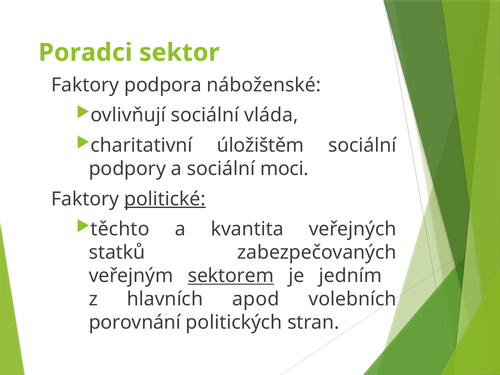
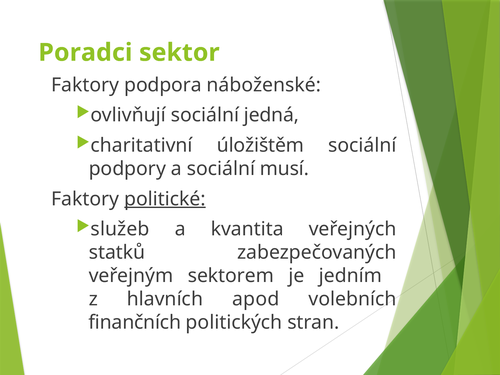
vláda: vláda -> jedná (271, 115)
moci: moci -> musí (284, 169)
těchto: těchto -> služeb (120, 229)
sektorem underline: present -> none (231, 276)
porovnání: porovnání -> finančních (135, 322)
